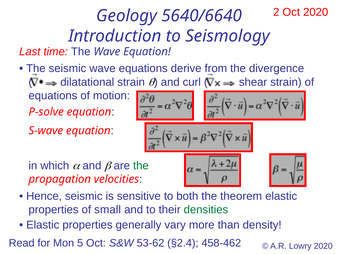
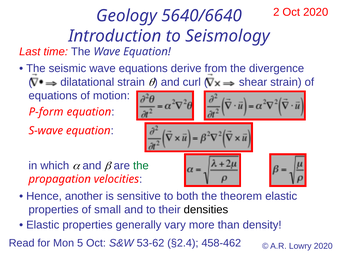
P-solve: P-solve -> P-form (46, 112)
Hence seismic: seismic -> another (84, 196)
densities colour: green -> black (206, 209)
